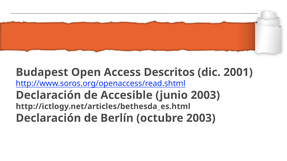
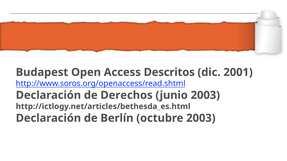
Accesible: Accesible -> Derechos (127, 95)
